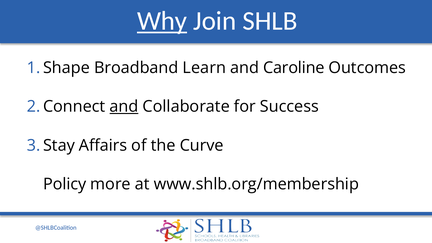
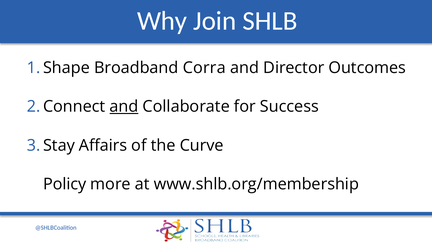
Why underline: present -> none (162, 21)
Learn: Learn -> Corra (204, 68)
Caroline: Caroline -> Director (294, 68)
